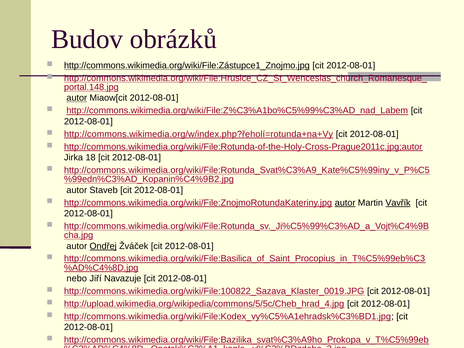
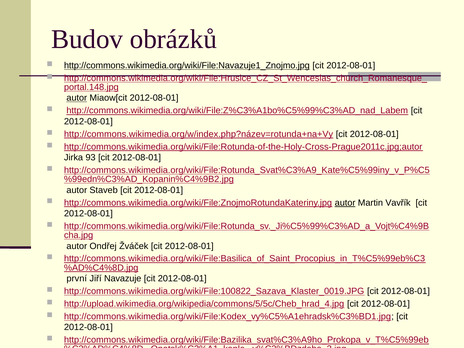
http://commons.wikimedia.org/wiki/File:Zástupce1_Znojmo.jpg: http://commons.wikimedia.org/wiki/File:Zástupce1_Znojmo.jpg -> http://commons.wikimedia.org/wiki/File:Navazuje1_Znojmo.jpg (187, 65)
http://commons.wikimedia.org/w/index.php?řeholí=rotunda+na+Vy: http://commons.wikimedia.org/w/index.php?řeholí=rotunda+na+Vy -> http://commons.wikimedia.org/w/index.php?název=rotunda+na+Vy (199, 134)
18: 18 -> 93 (91, 158)
Vavřík underline: present -> none (398, 203)
Ondřej underline: present -> none (103, 246)
nebo: nebo -> první (77, 279)
